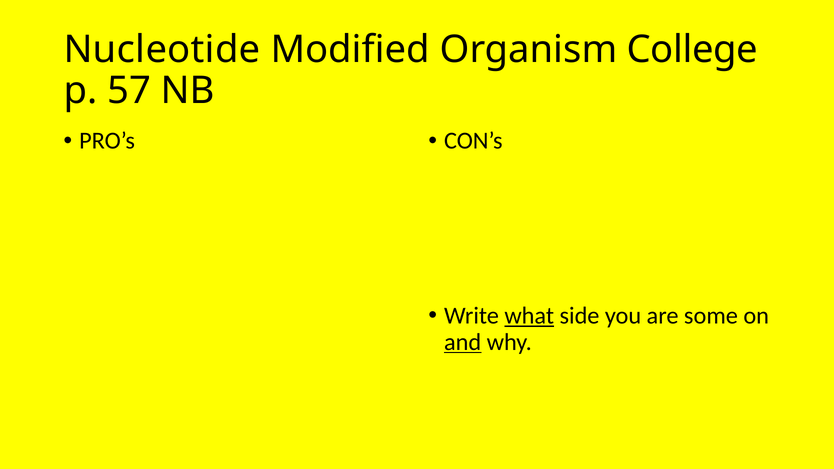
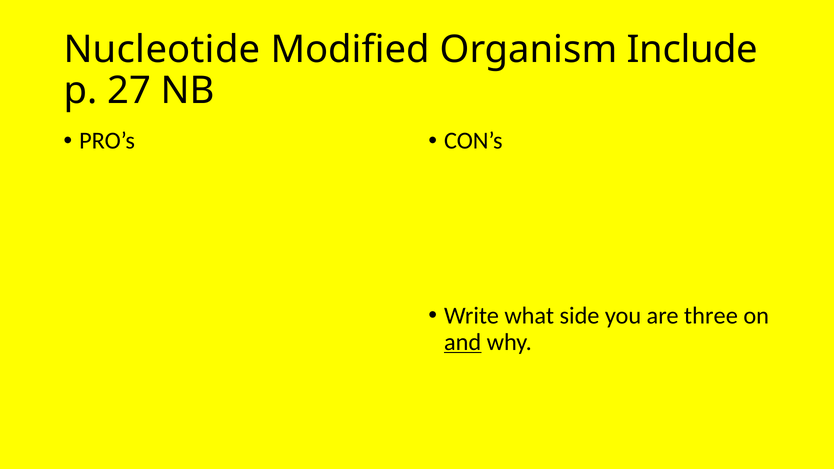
College: College -> Include (692, 49)
57: 57 -> 27 (129, 91)
what underline: present -> none (529, 316)
some: some -> three (711, 316)
